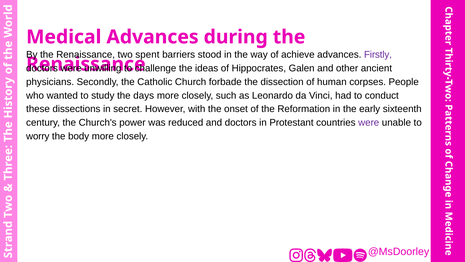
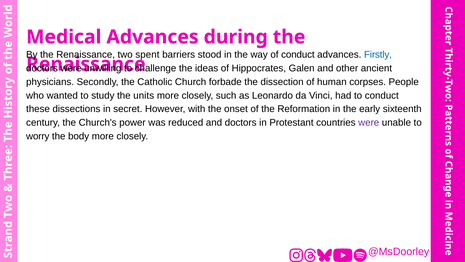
of achieve: achieve -> conduct (298, 55)
Firstly colour: purple -> blue (378, 55)
days: days -> units (144, 95)
